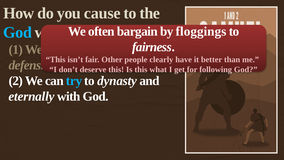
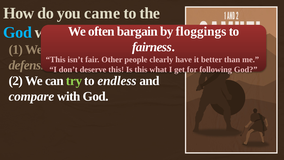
cause: cause -> came (102, 13)
try colour: light blue -> light green (74, 81)
dynasty: dynasty -> endless (117, 81)
eternally: eternally -> compare (31, 96)
